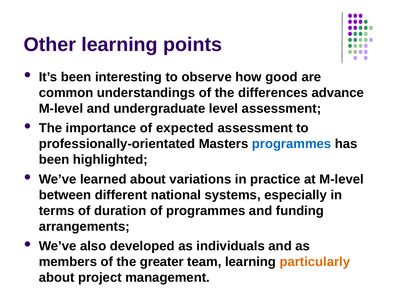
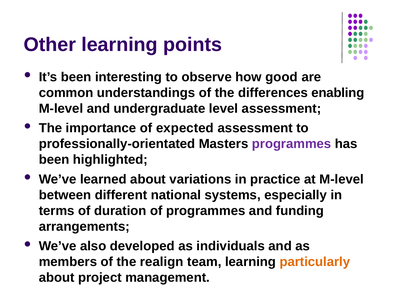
advance: advance -> enabling (338, 93)
programmes colour: blue -> purple (292, 144)
greater: greater -> realign (162, 262)
